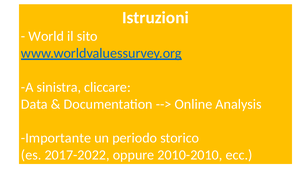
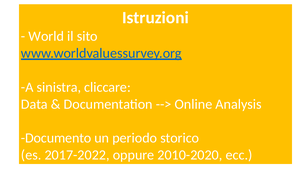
Importante: Importante -> Documento (56, 138)
2010-2010: 2010-2010 -> 2010-2020 (190, 155)
